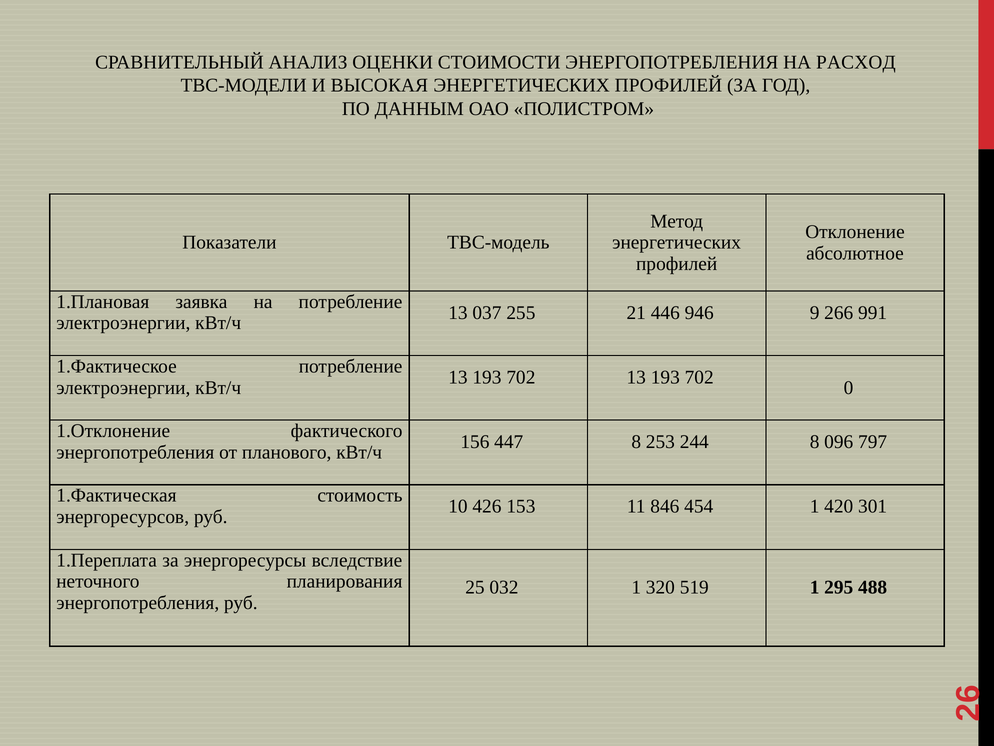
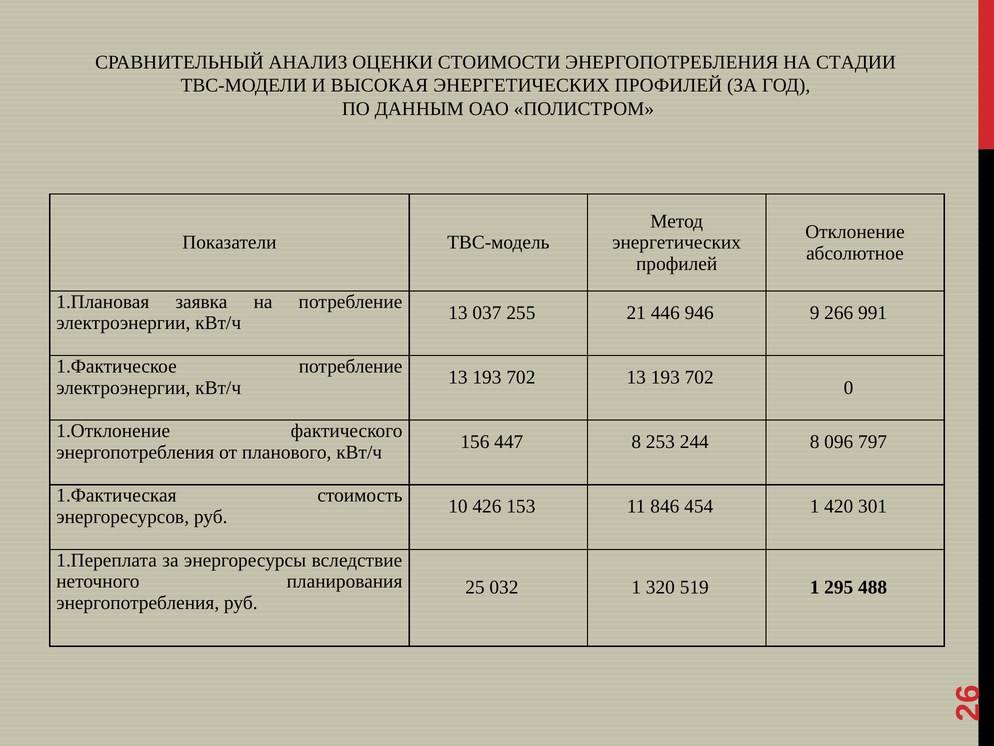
РАСХОД: РАСХОД -> СТАДИИ (856, 62)
